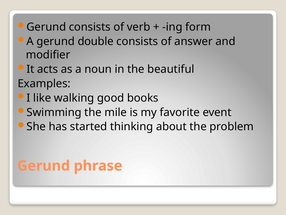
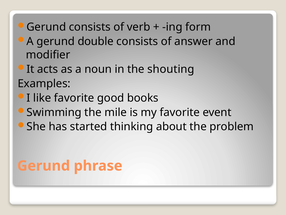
beautiful: beautiful -> shouting (171, 69)
like walking: walking -> favorite (74, 98)
